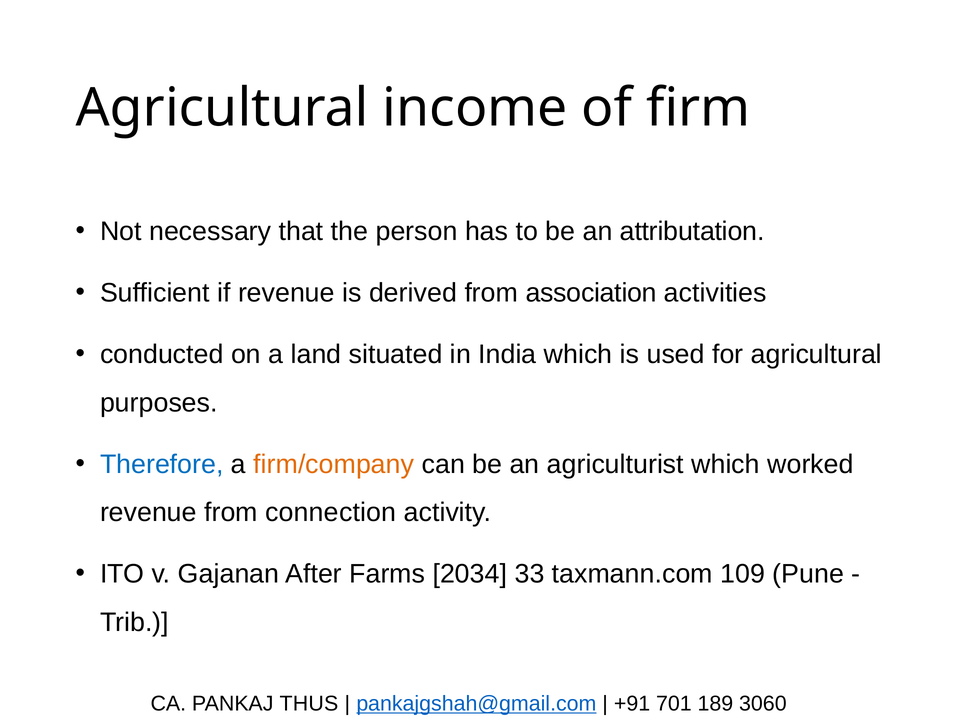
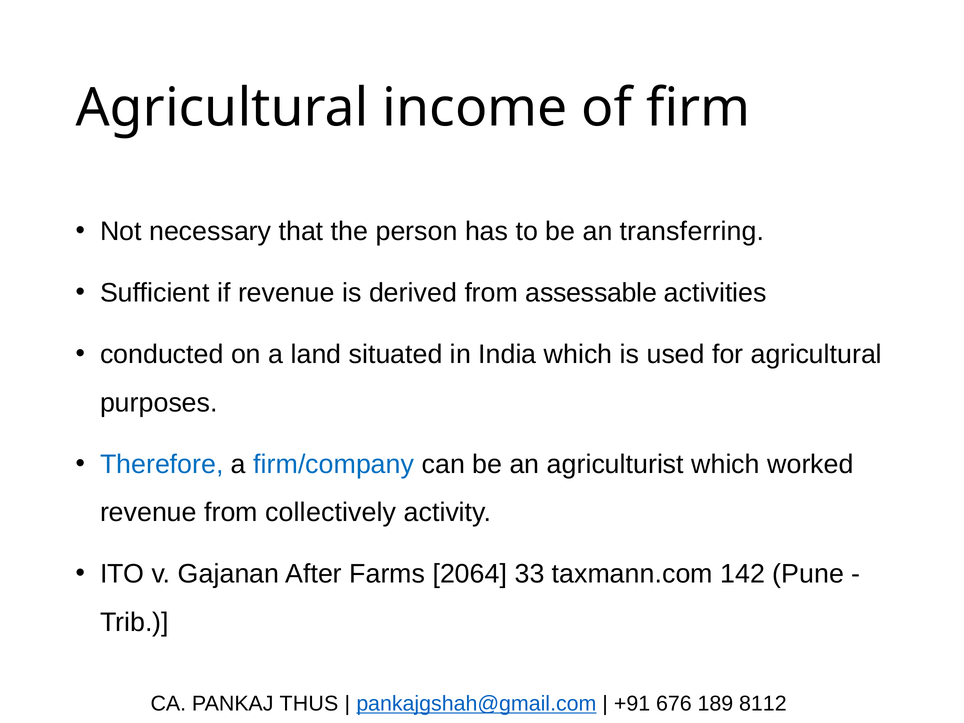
attributation: attributation -> transferring (692, 231)
association: association -> assessable (591, 293)
firm/company colour: orange -> blue (334, 464)
connection: connection -> collectively (331, 512)
2034: 2034 -> 2064 (470, 574)
109: 109 -> 142 (743, 574)
701: 701 -> 676 (674, 703)
3060: 3060 -> 8112 (763, 703)
